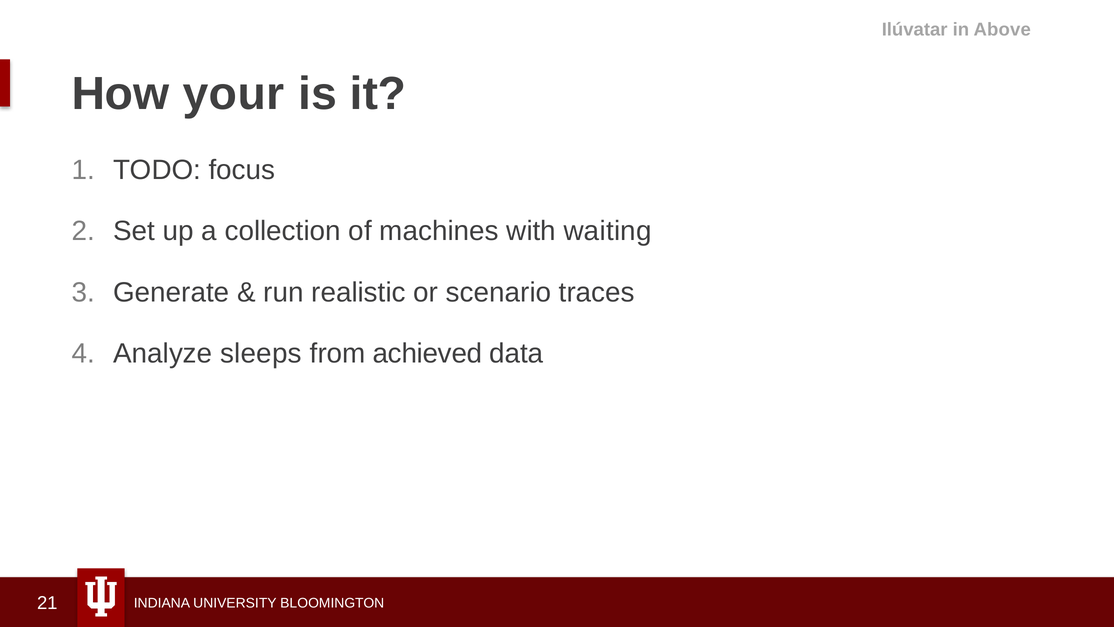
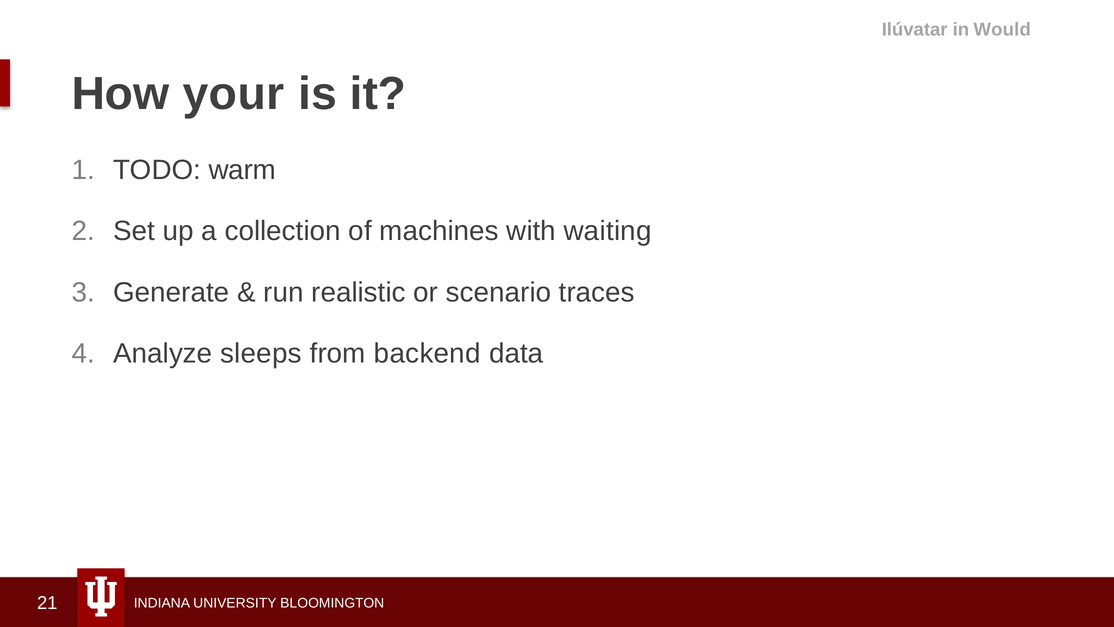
Above: Above -> Would (1002, 29)
focus: focus -> warm (242, 170)
achieved: achieved -> backend (427, 354)
